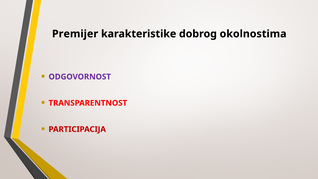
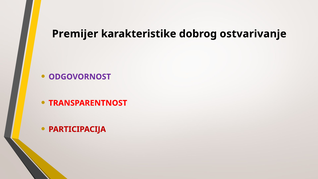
okolnostima: okolnostima -> ostvarivanje (253, 34)
